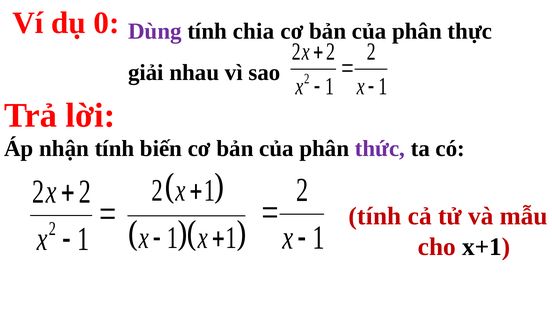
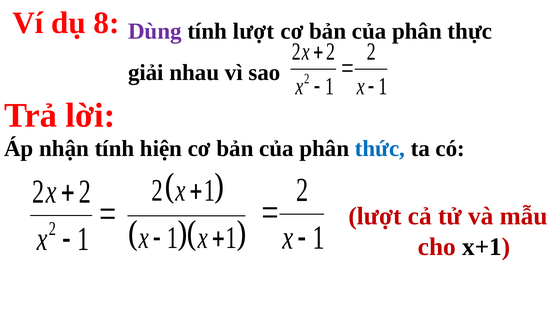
0: 0 -> 8 (106, 23)
tính chia: chia -> lượt (254, 31)
biến: biến -> hiện (161, 148)
thức colour: purple -> blue (380, 148)
tính: tính -> lượt (375, 216)
